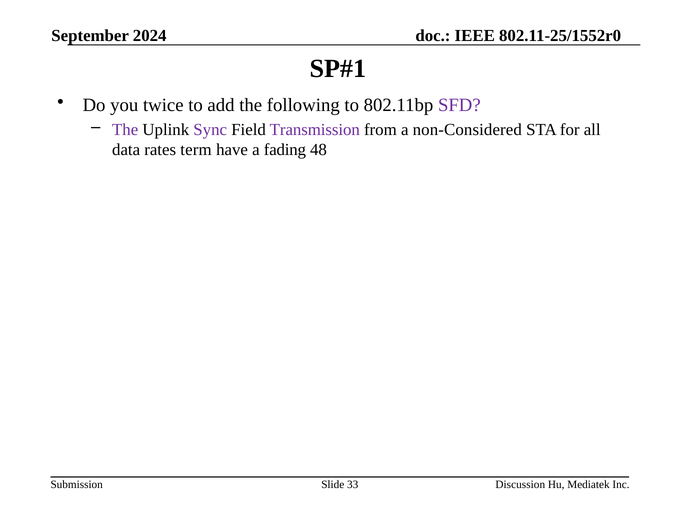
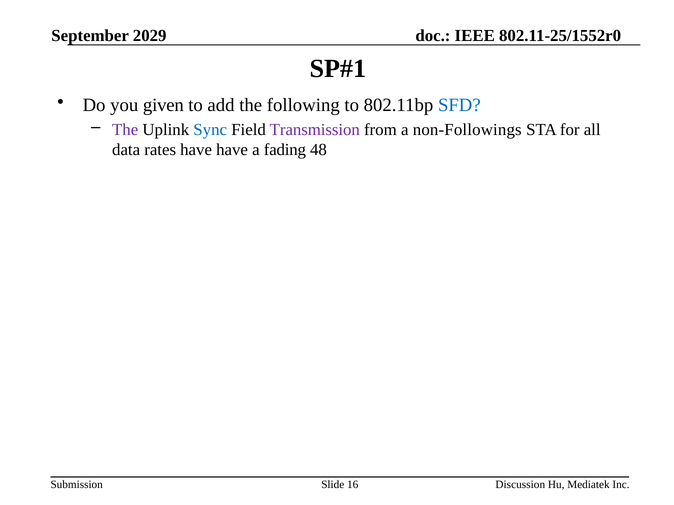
2024: 2024 -> 2029 (150, 36)
twice: twice -> given (163, 105)
SFD colour: purple -> blue (459, 105)
Sync colour: purple -> blue (210, 130)
non-Considered: non-Considered -> non-Followings (467, 130)
rates term: term -> have (196, 150)
33: 33 -> 16 (353, 485)
